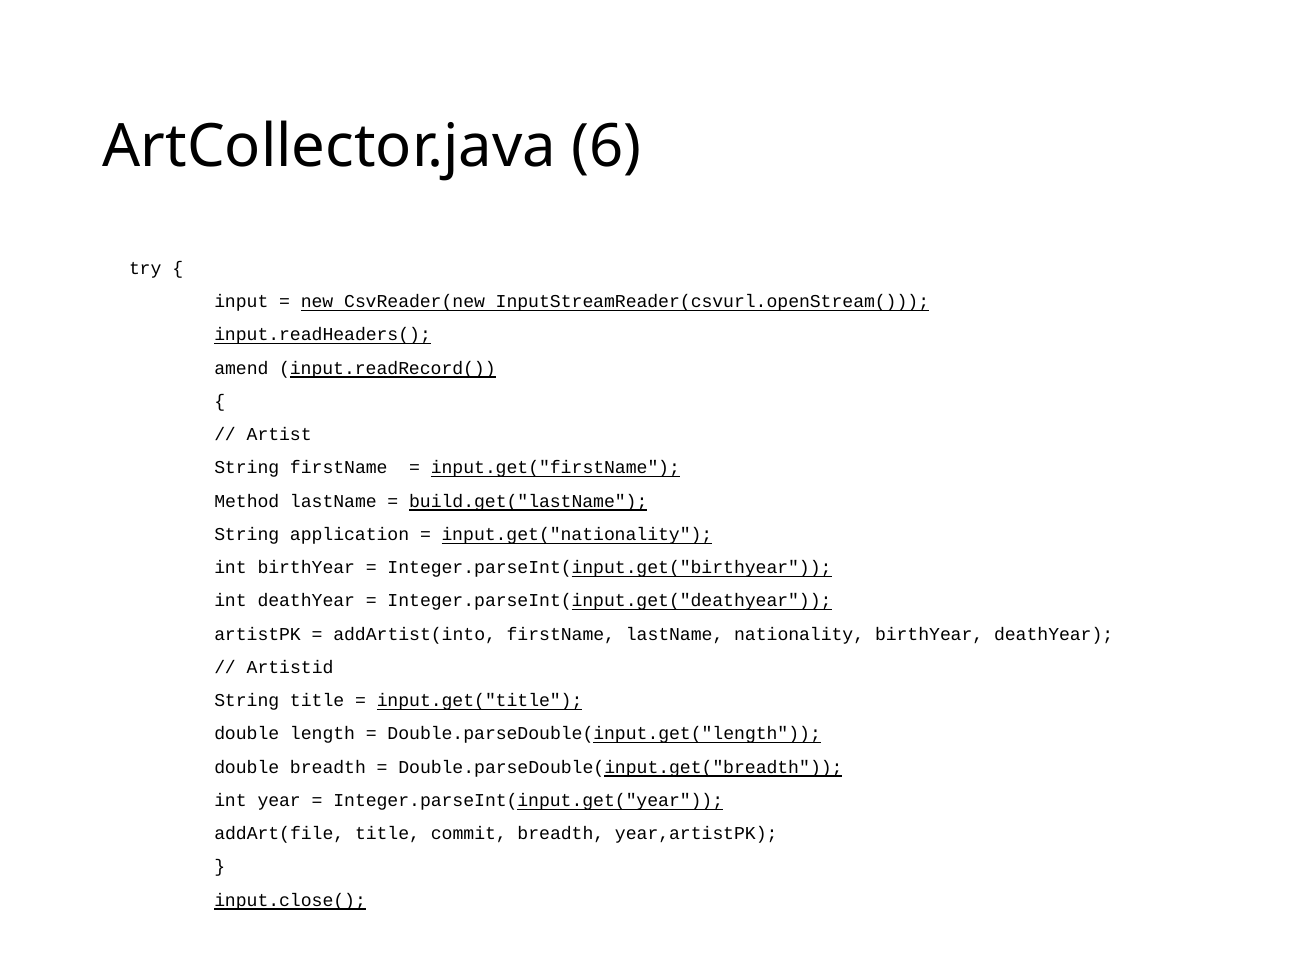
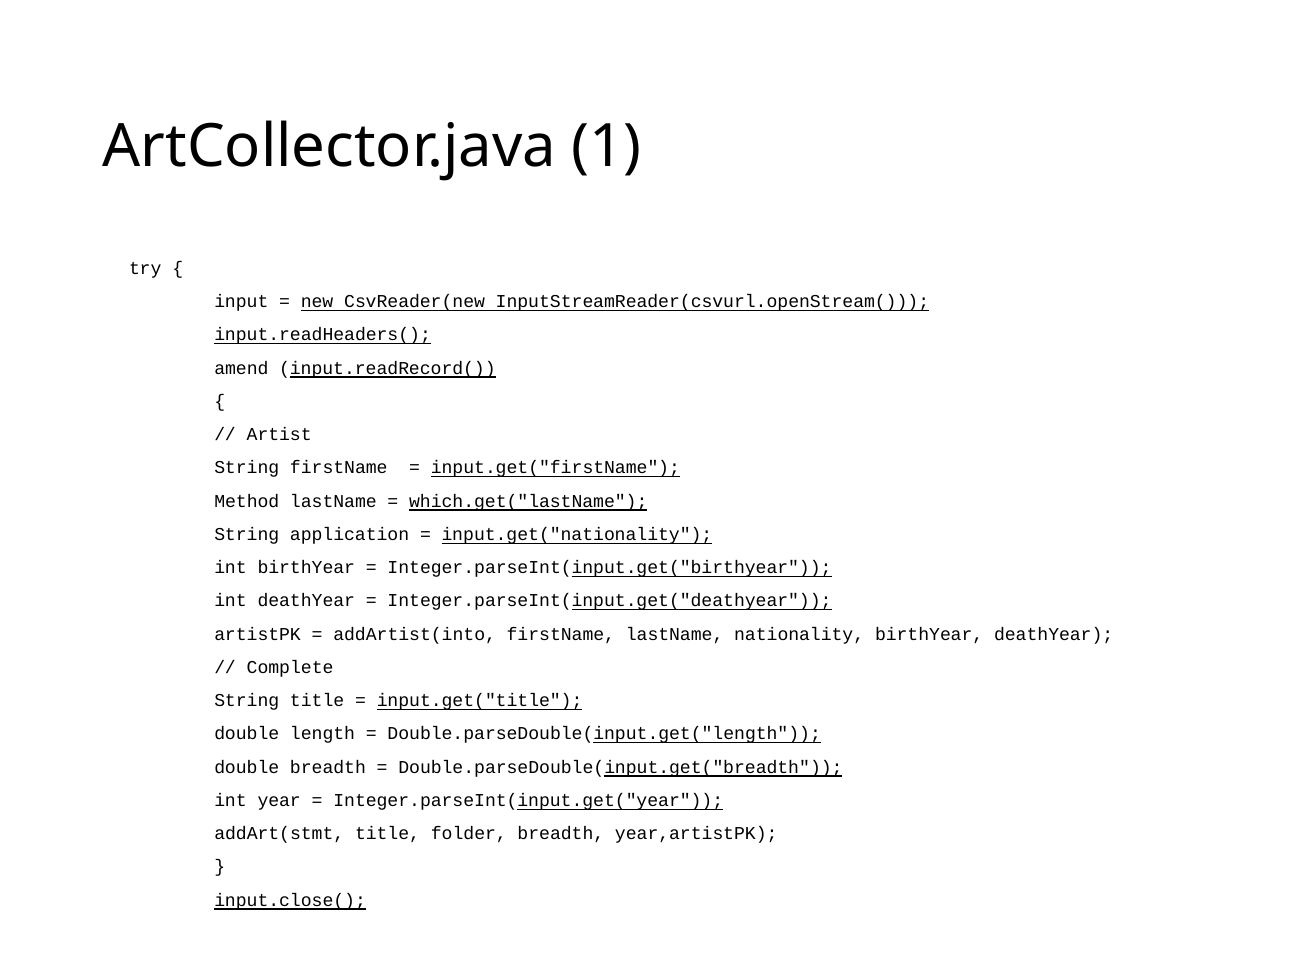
6: 6 -> 1 (606, 146)
build.get("lastName: build.get("lastName -> which.get("lastName (528, 501)
Artistid: Artistid -> Complete (290, 667)
addArt(file: addArt(file -> addArt(stmt (279, 833)
commit: commit -> folder (469, 833)
